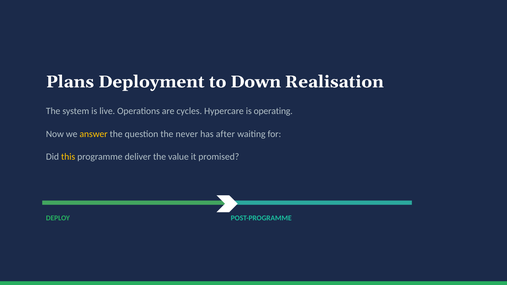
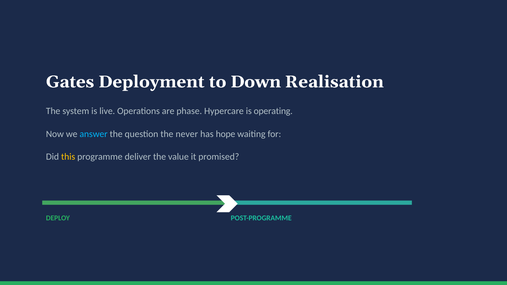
Plans: Plans -> Gates (70, 82)
cycles: cycles -> phase (189, 111)
answer colour: yellow -> light blue (94, 134)
after: after -> hope (226, 134)
